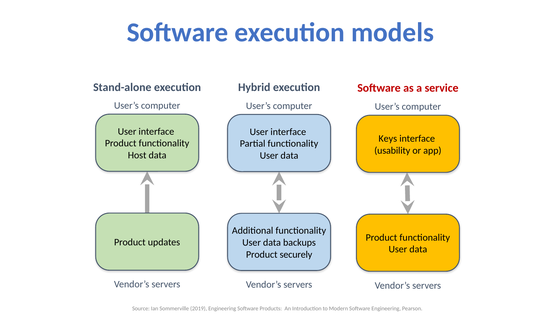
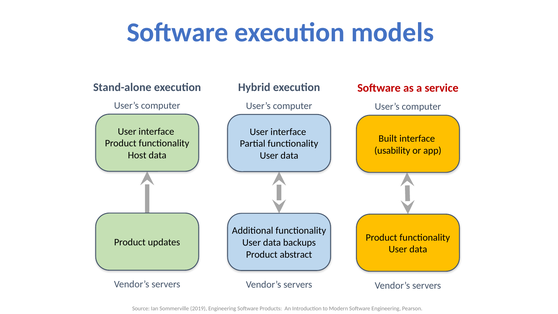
Keys: Keys -> Built (388, 138)
securely: securely -> abstract (296, 254)
